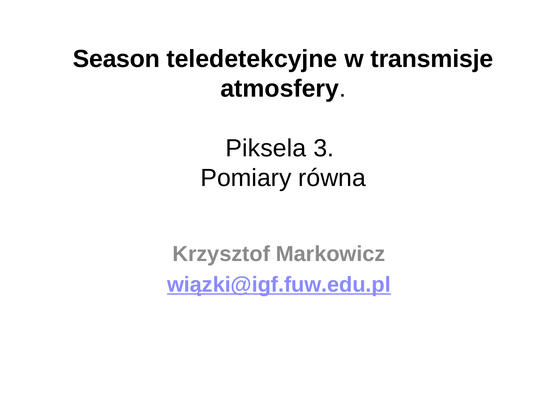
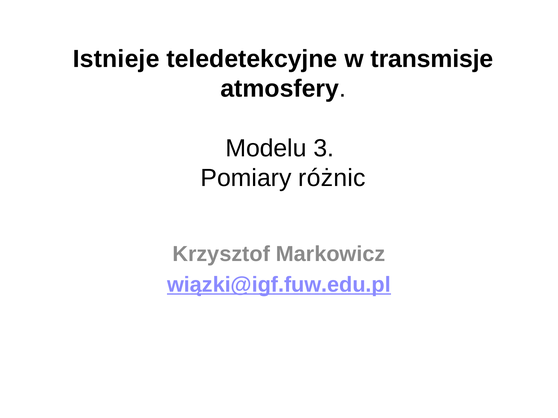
Season: Season -> Istnieje (116, 59)
Piksela: Piksela -> Modelu (266, 148)
równa: równa -> różnic (332, 178)
